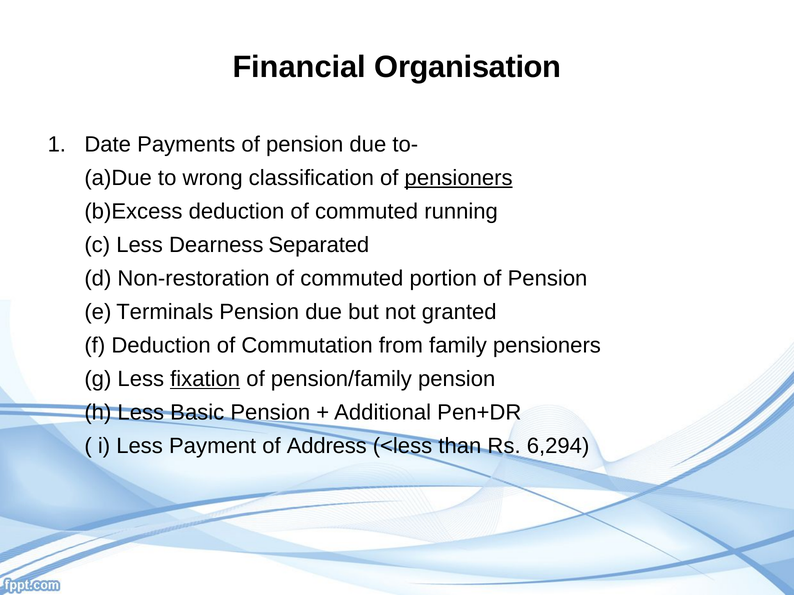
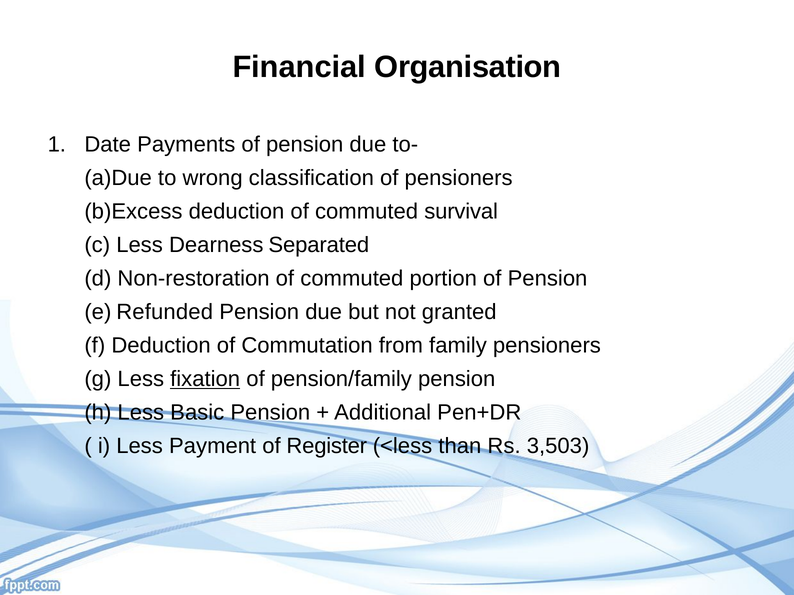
pensioners underline: present -> none (459, 178)
running: running -> survival (461, 212)
Terminals: Terminals -> Refunded (165, 312)
Address: Address -> Register (327, 446)
6,294: 6,294 -> 3,503 (558, 446)
